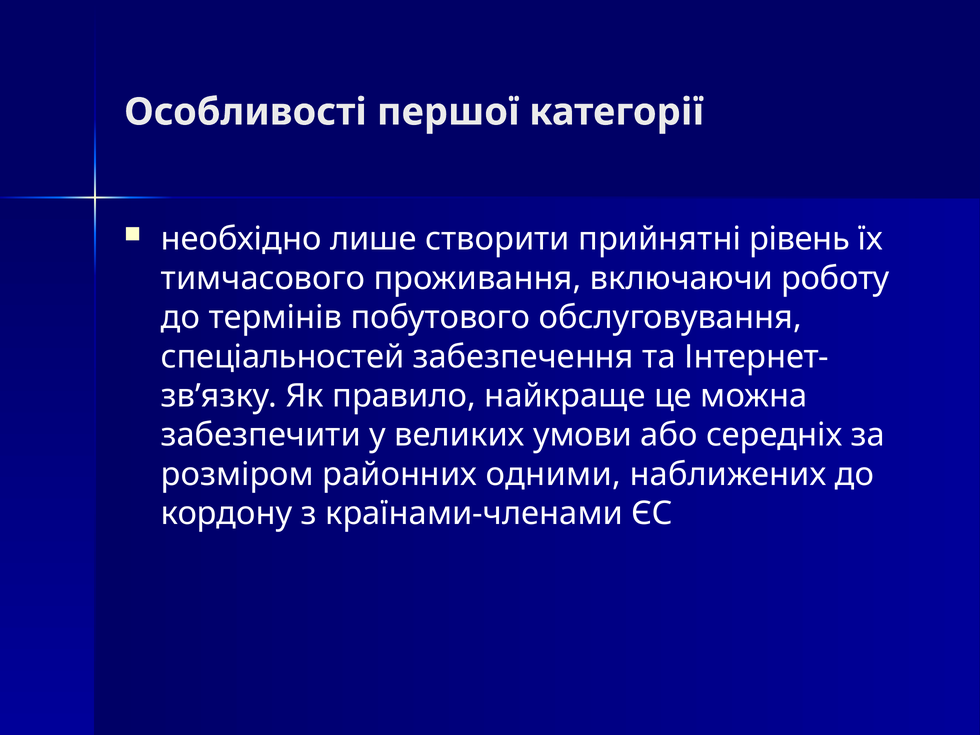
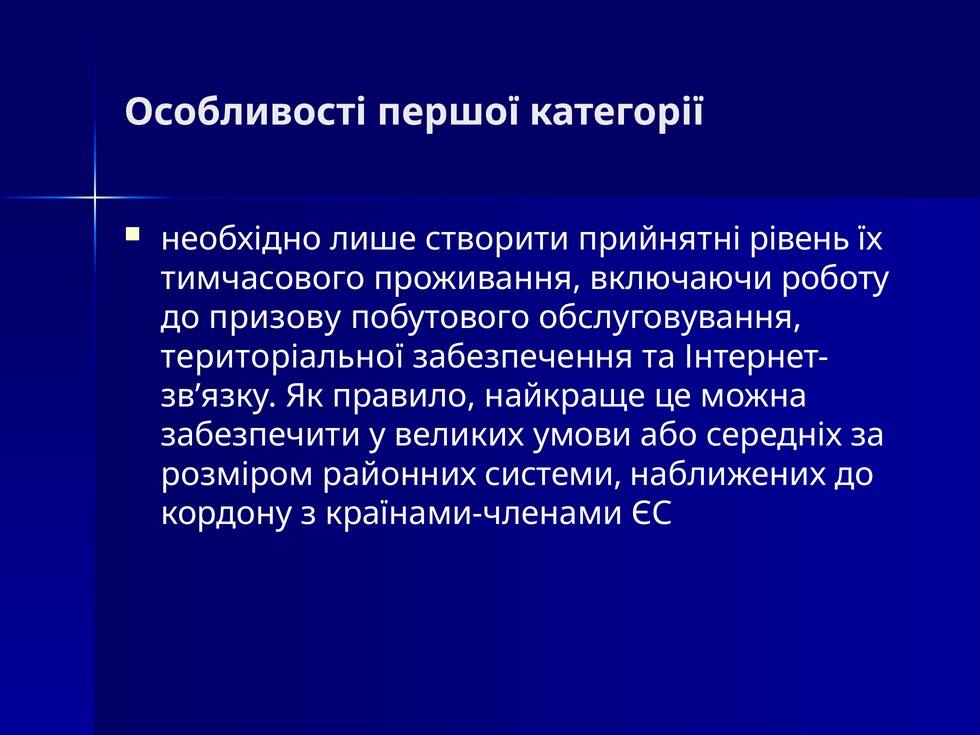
термінів: термінів -> призову (275, 318)
спеціальностей: спеціальностей -> територіальної (282, 357)
одними: одними -> системи (554, 474)
